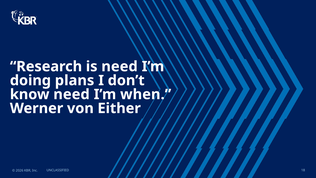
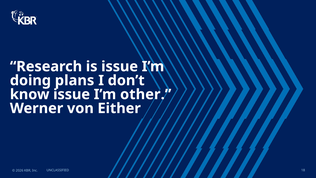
is need: need -> issue (120, 66)
know need: need -> issue (72, 94)
when: when -> other (146, 94)
